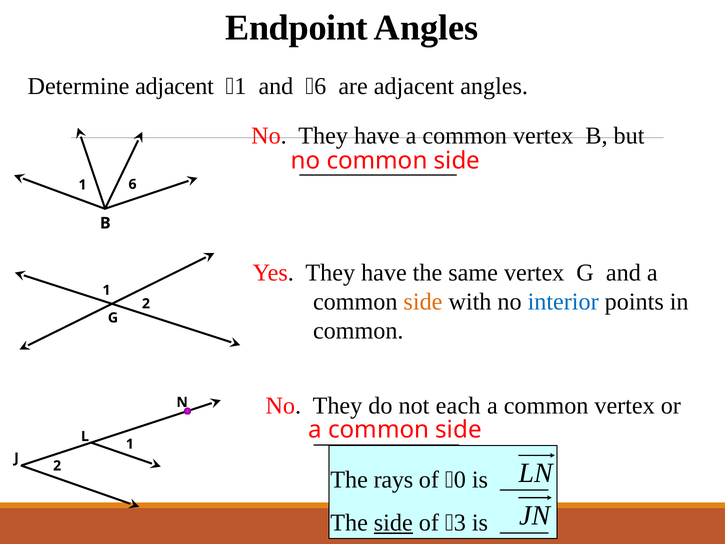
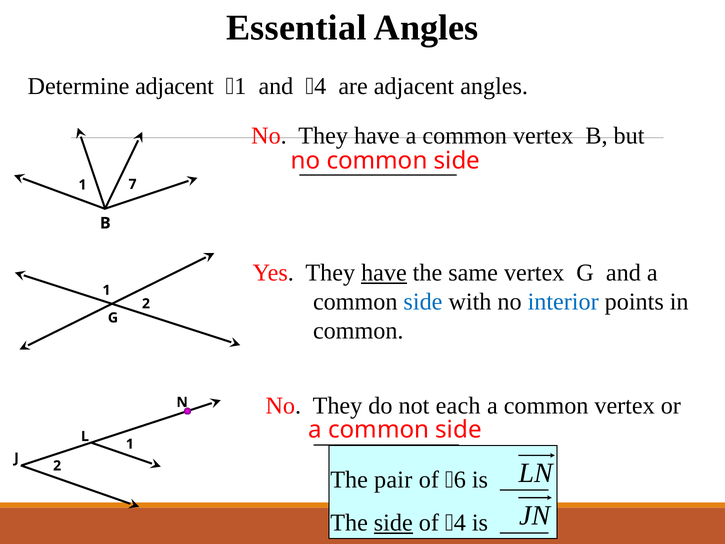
Endpoint: Endpoint -> Essential (296, 28)
6: 6 -> 4 (320, 86)
1 6: 6 -> 7 (133, 184)
have underline: none -> present (384, 273)
side colour: orange -> blue (423, 302)
rays: rays -> pair (393, 480)
0: 0 -> 6 (460, 480)
3: 3 -> 4 (460, 523)
